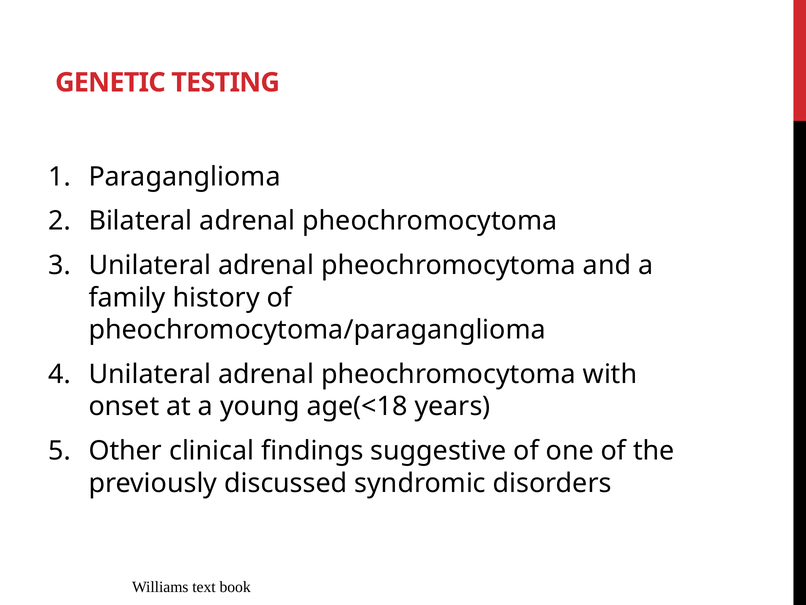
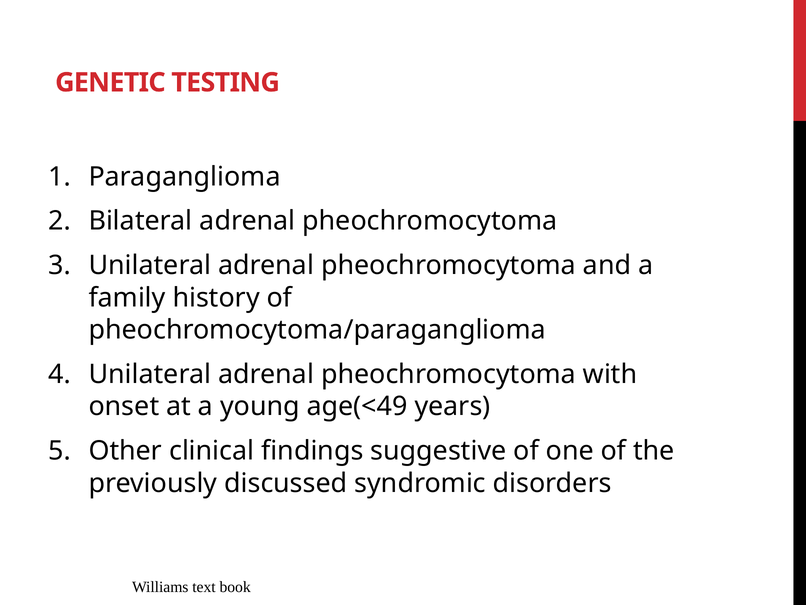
age(<18: age(<18 -> age(<49 (357, 406)
